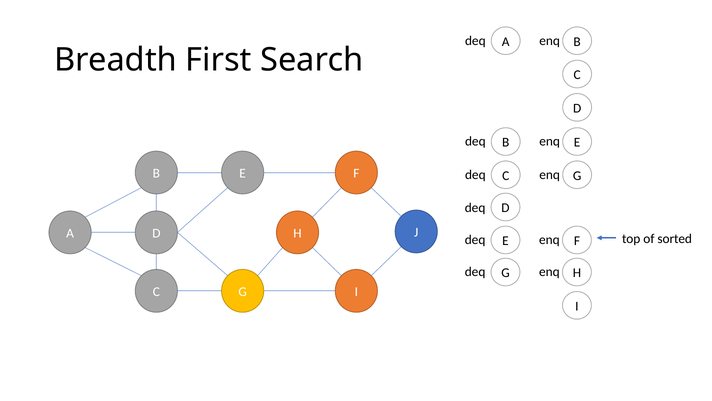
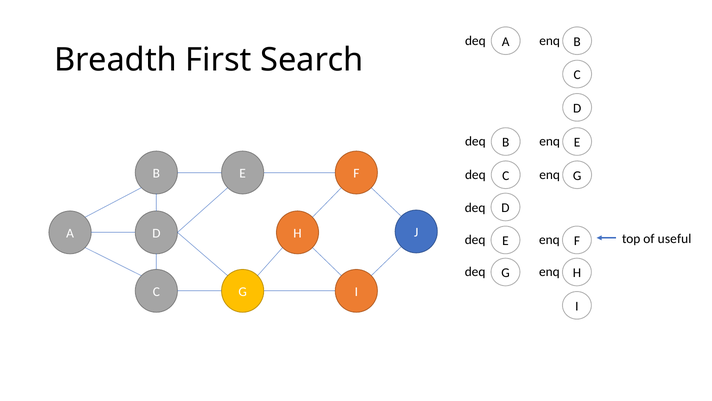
sorted: sorted -> useful (675, 238)
